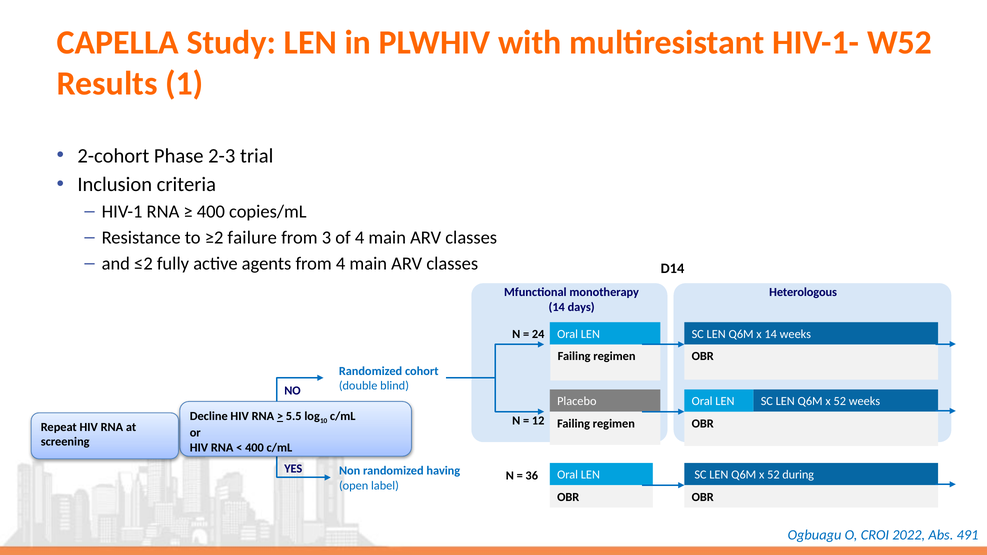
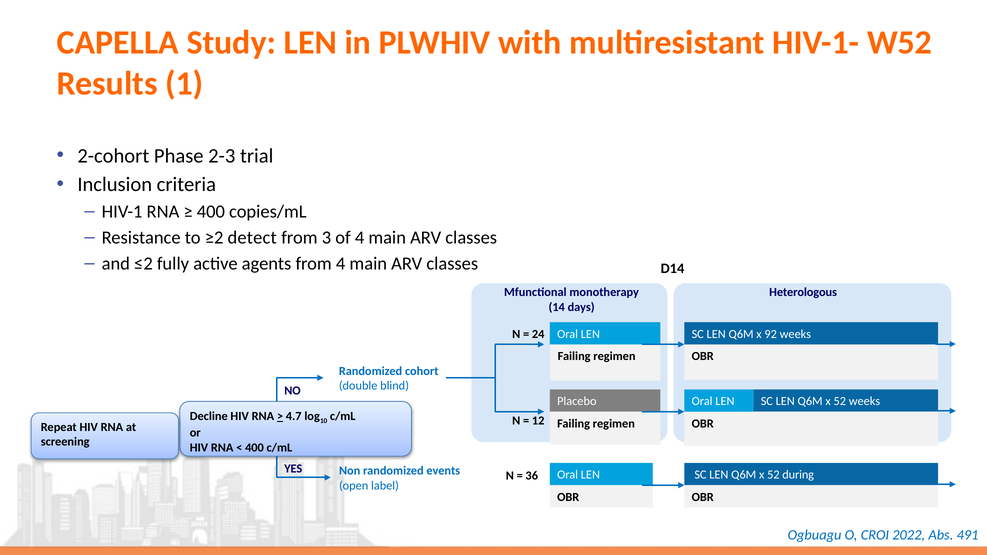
failure: failure -> detect (252, 238)
x 14: 14 -> 92 (771, 334)
5.5: 5.5 -> 4.7 (294, 416)
having: having -> events (443, 471)
